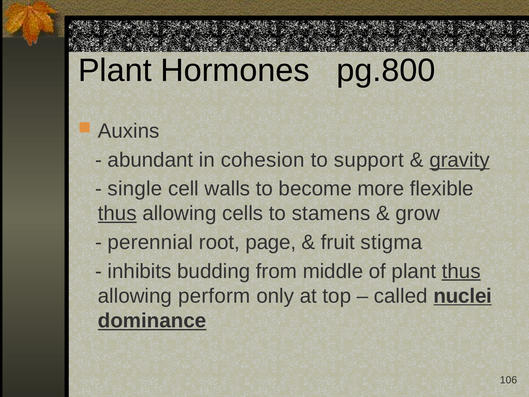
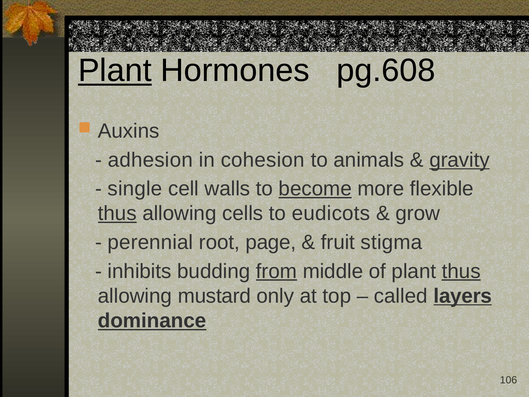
Plant underline: none -> present (115, 71)
pg.800: pg.800 -> pg.608 (386, 71)
abundant: abundant -> adhesion (150, 160)
support: support -> animals (369, 160)
become underline: none -> present (315, 189)
stamens: stamens -> eudicots (331, 213)
from underline: none -> present (276, 271)
perform: perform -> mustard (214, 296)
nuclei: nuclei -> layers (463, 296)
